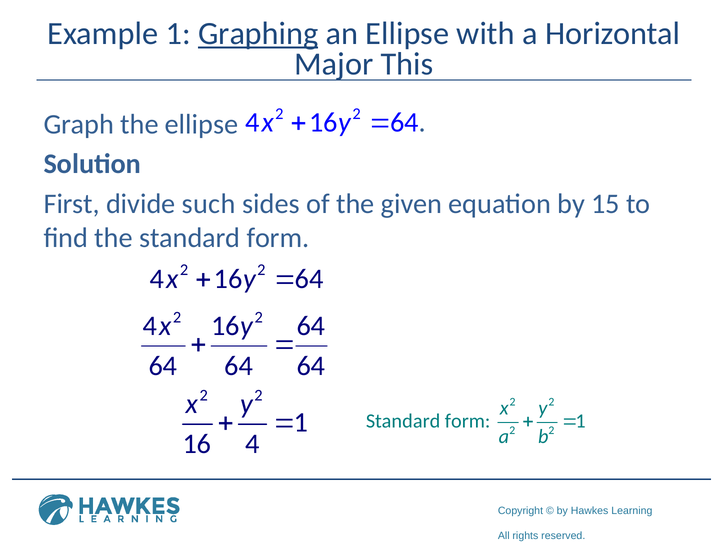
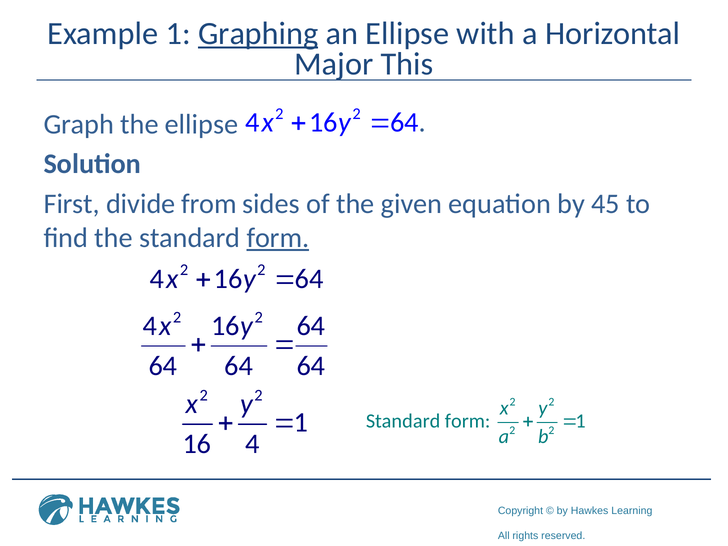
such: such -> from (209, 204)
15: 15 -> 45 (605, 204)
form underline: none -> present (278, 238)
